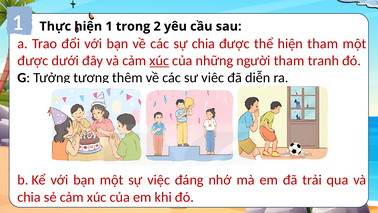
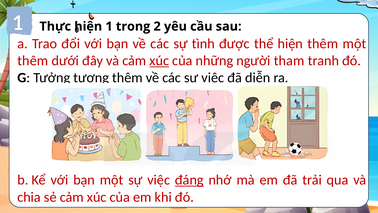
sự chia: chia -> tình (203, 44)
hiện tham: tham -> thêm (323, 44)
được: được -> thêm (33, 61)
đáng underline: none -> present (189, 180)
